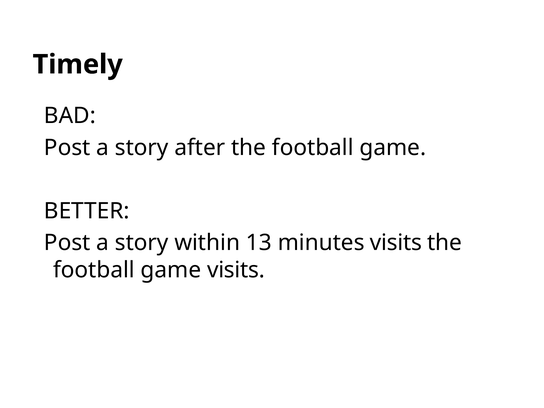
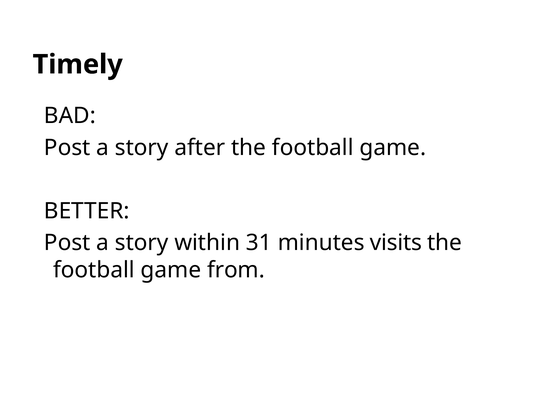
13: 13 -> 31 (259, 243)
game visits: visits -> from (236, 270)
